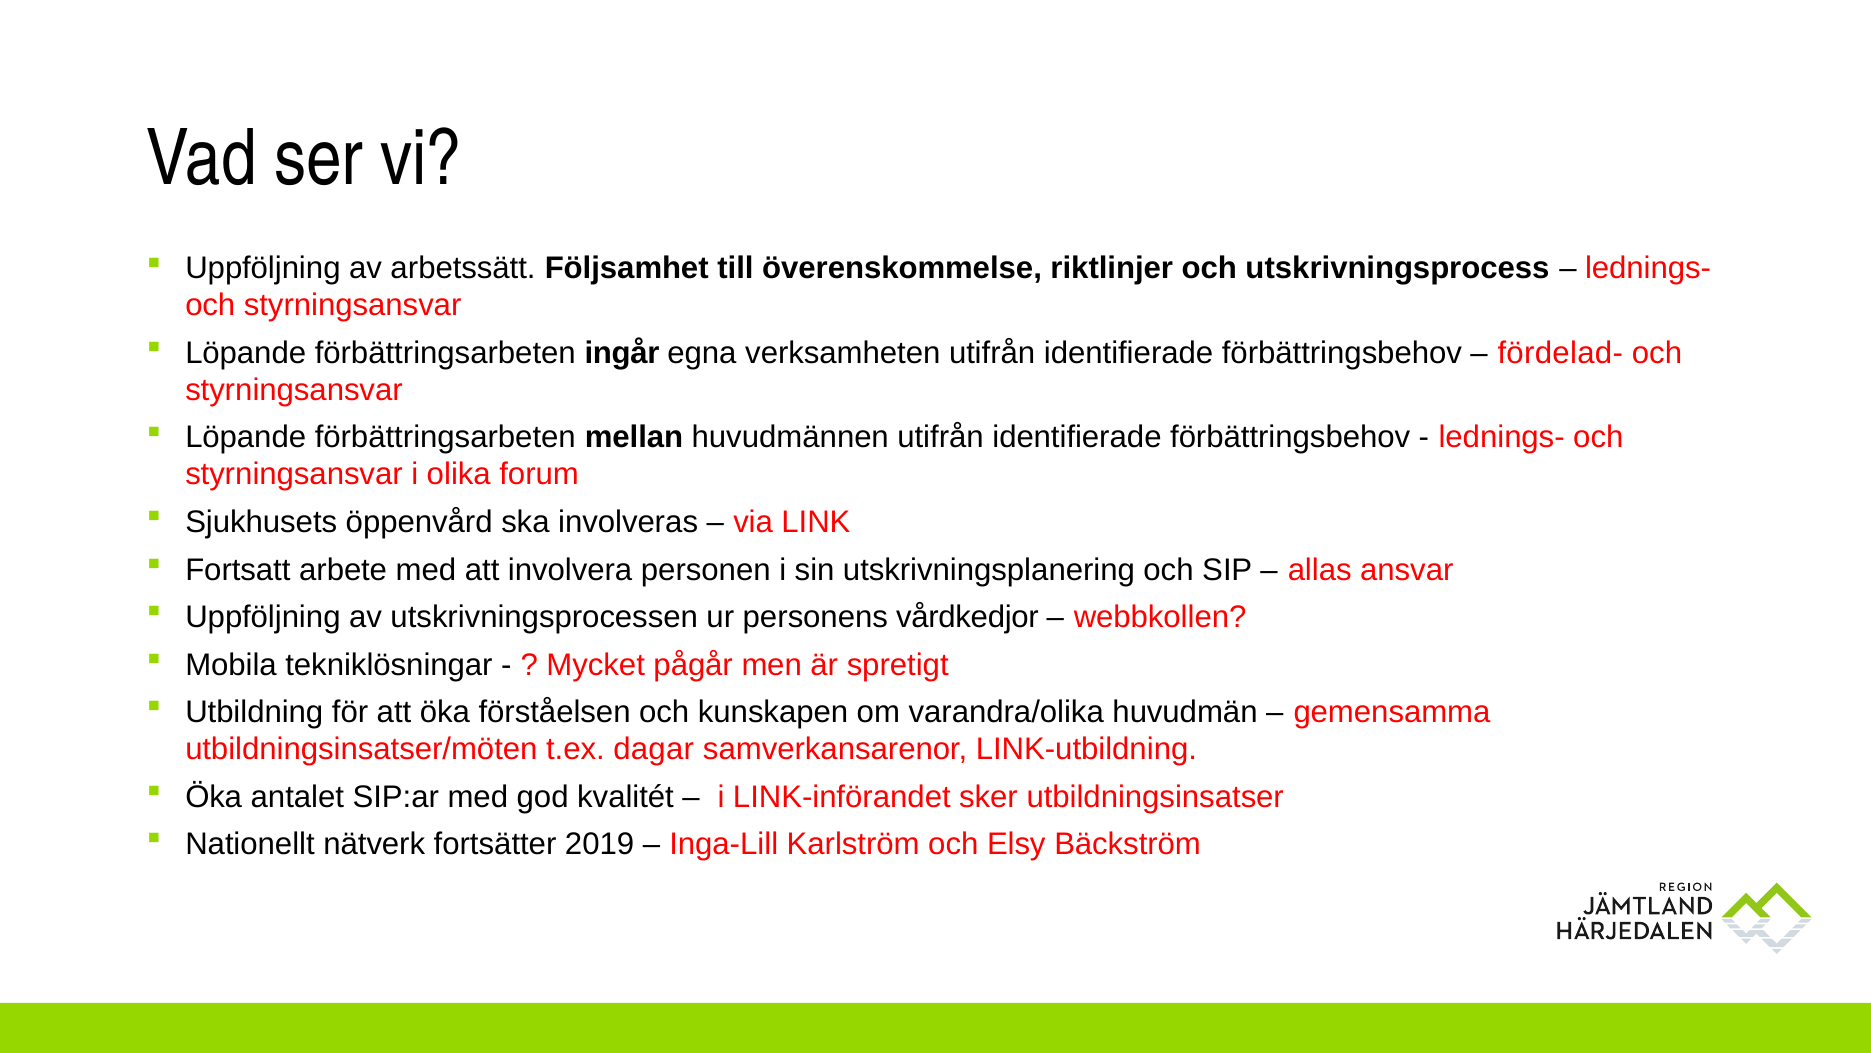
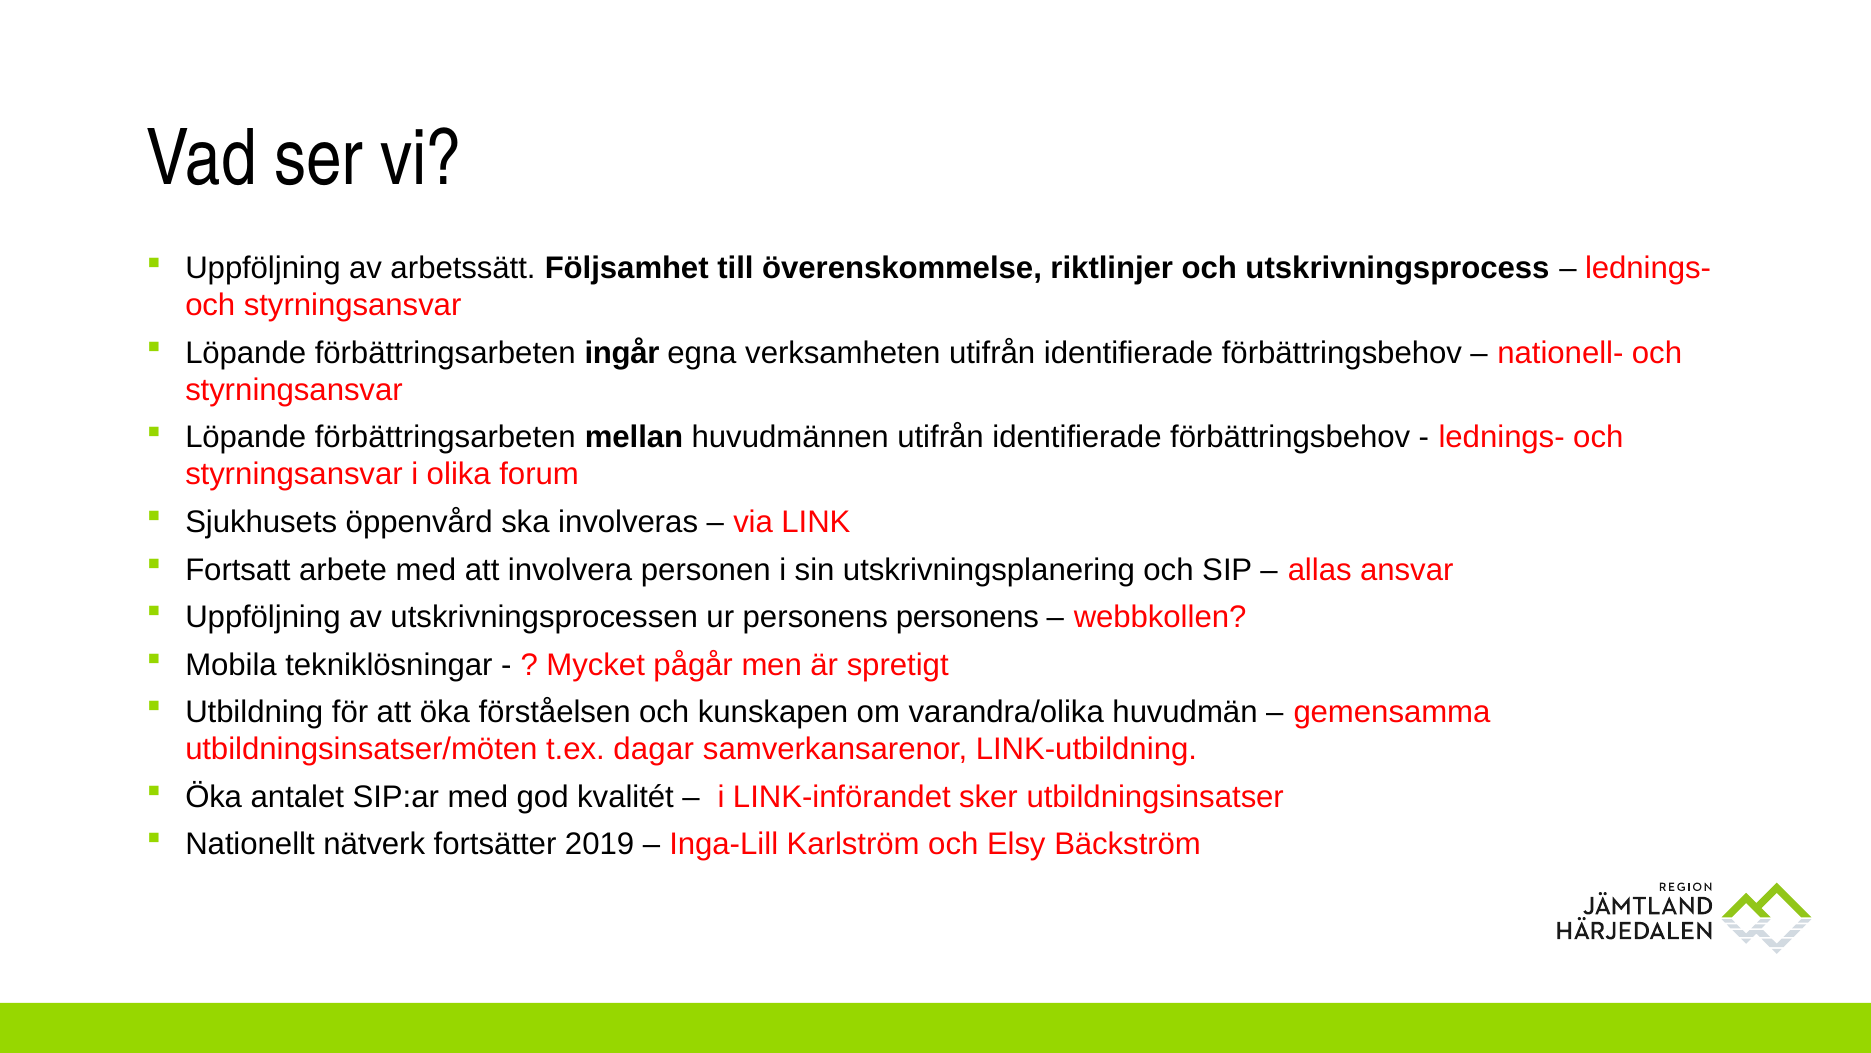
fördelad-: fördelad- -> nationell- (1560, 353)
personens vårdkedjor: vårdkedjor -> personens (967, 617)
